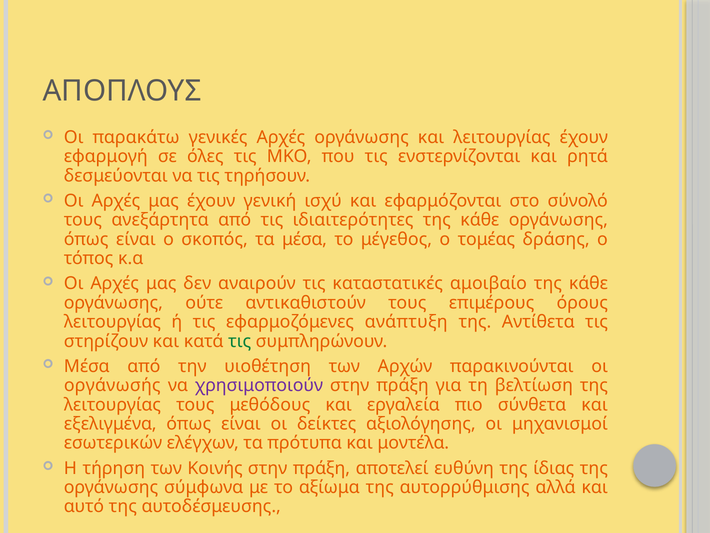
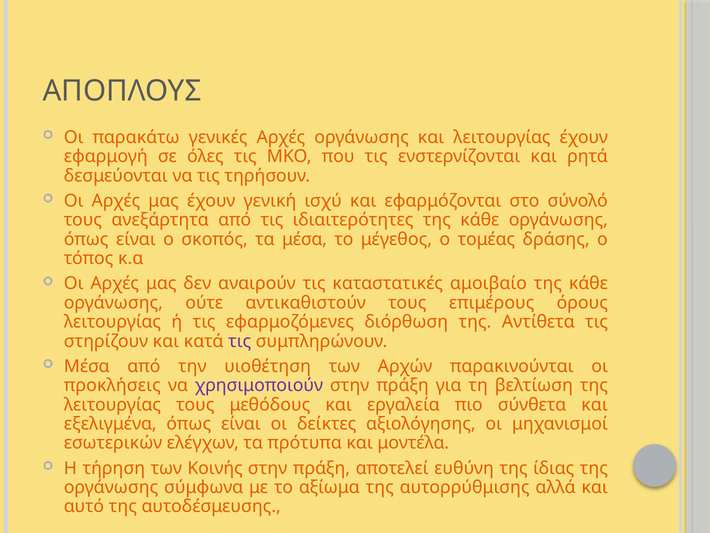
ανάπτυξη: ανάπτυξη -> διόρθωση (406, 322)
τις colour: green -> purple (240, 341)
οργάνωσής: οργάνωσής -> προκλήσεις (112, 385)
